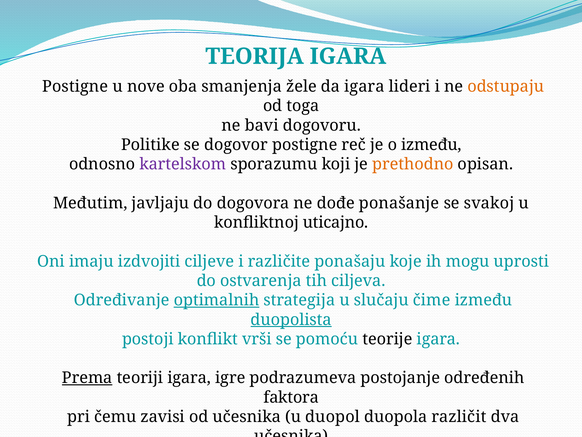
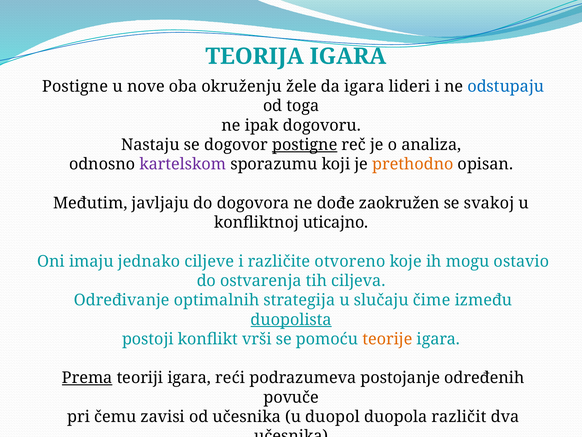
smanjenja: smanjenja -> okruženju (242, 86)
odstupaju colour: orange -> blue (506, 86)
bavi: bavi -> ipak (262, 125)
Politike: Politike -> Nastaju (150, 145)
postigne underline: none -> present (305, 145)
o između: između -> analiza (431, 145)
ponašanje: ponašanje -> zaokružen (399, 203)
izdvojiti: izdvojiti -> jednako (149, 261)
ponašaju: ponašaju -> otvoreno (350, 261)
uprosti: uprosti -> ostavio (521, 261)
optimalnih underline: present -> none (217, 300)
teorije colour: black -> orange (387, 339)
igre: igre -> reći (230, 378)
faktora: faktora -> povuče (291, 397)
